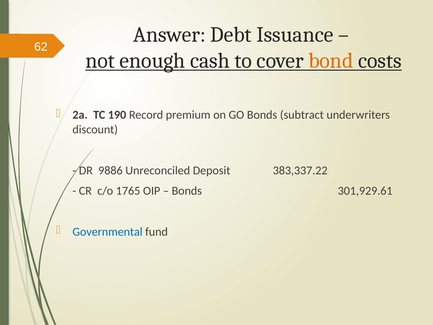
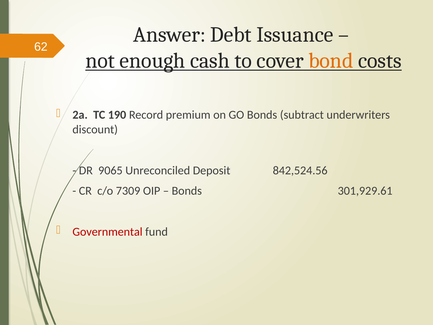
9886: 9886 -> 9065 (110, 170)
383,337.22: 383,337.22 -> 842,524.56 (300, 170)
1765: 1765 -> 7309 (128, 191)
Governmental colour: blue -> red (108, 232)
